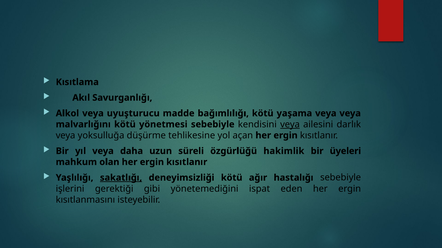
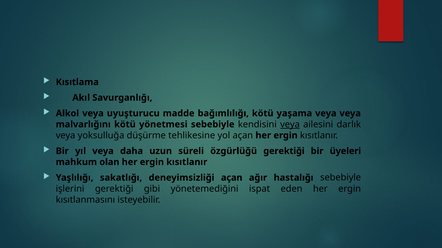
özgürlüğü hakimlik: hakimlik -> gerektiği (284, 151)
sakatlığı underline: present -> none (121, 178)
deneyimsizliği kötü: kötü -> açan (232, 178)
